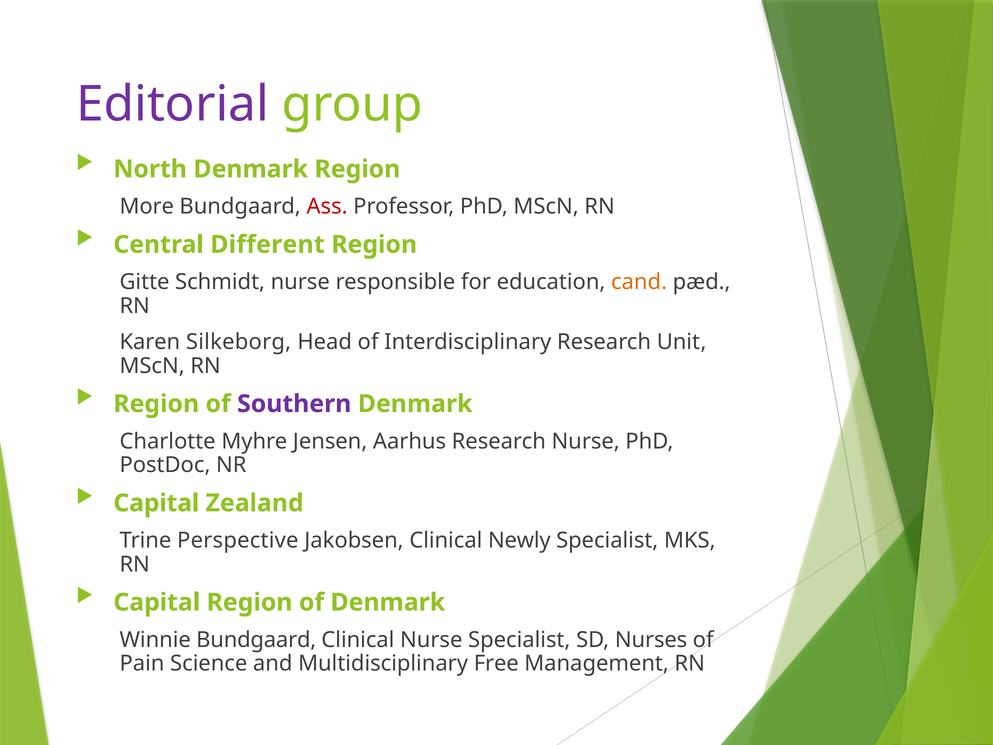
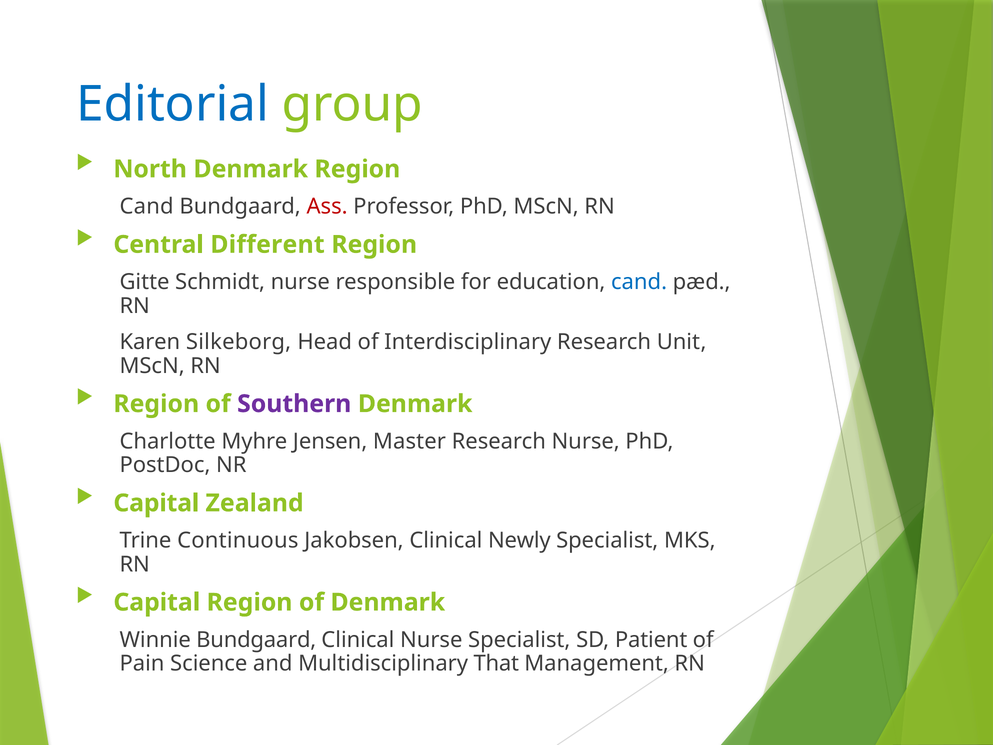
Editorial colour: purple -> blue (173, 104)
More: More -> Cand (147, 206)
cand colour: orange -> blue (639, 282)
Aarhus: Aarhus -> Master (409, 441)
Perspective: Perspective -> Continuous (238, 540)
Nurses: Nurses -> Patient (651, 640)
Free: Free -> That (496, 663)
